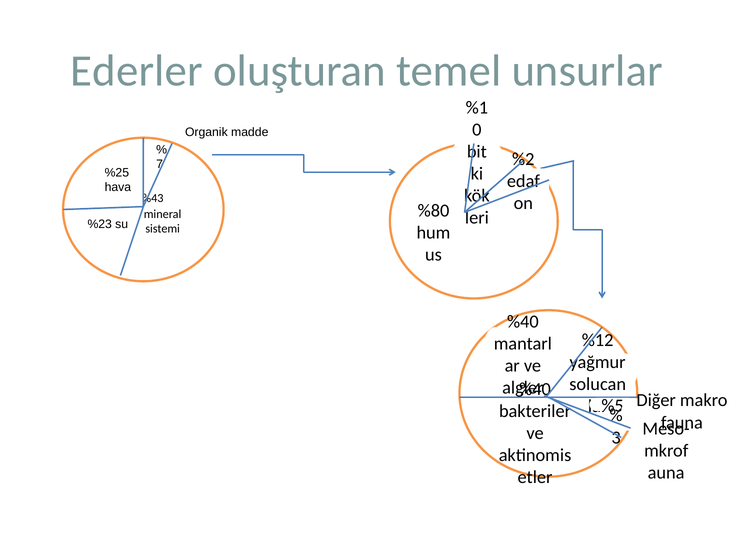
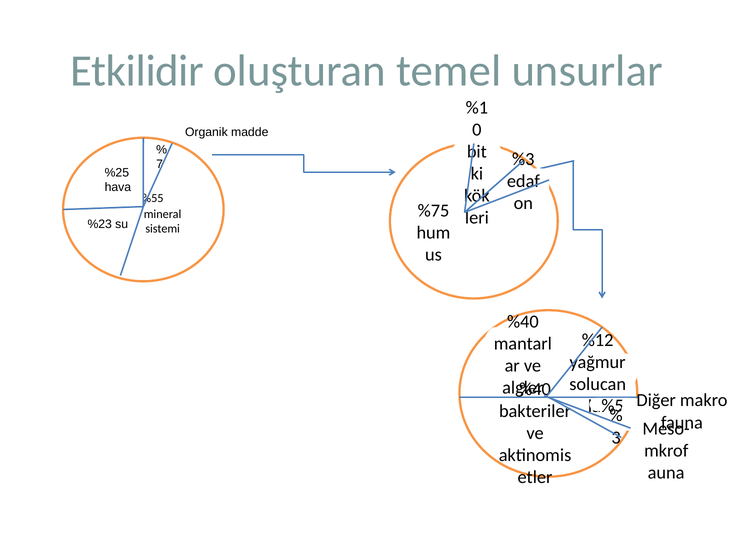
Ederler: Ederler -> Etkilidir (137, 71)
%2: %2 -> %3 (523, 159)
%43: %43 -> %55 (153, 198)
%80: %80 -> %75 (433, 210)
